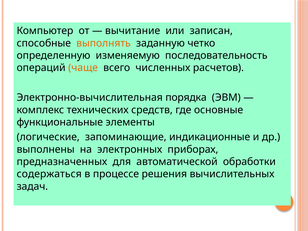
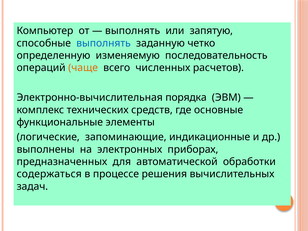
вычитание: вычитание -> выполнять (133, 31)
записан: записан -> запятую (211, 31)
выполнять colour: orange -> blue (104, 43)
